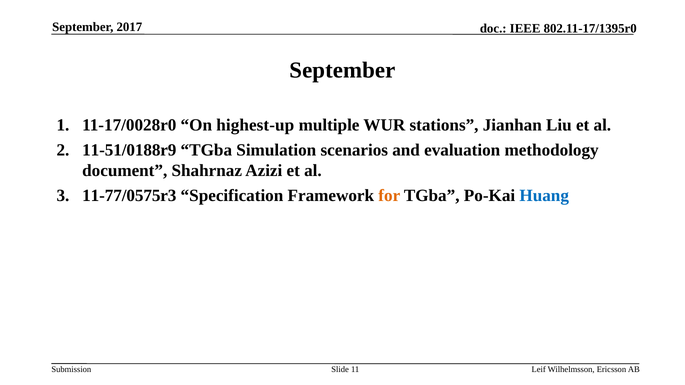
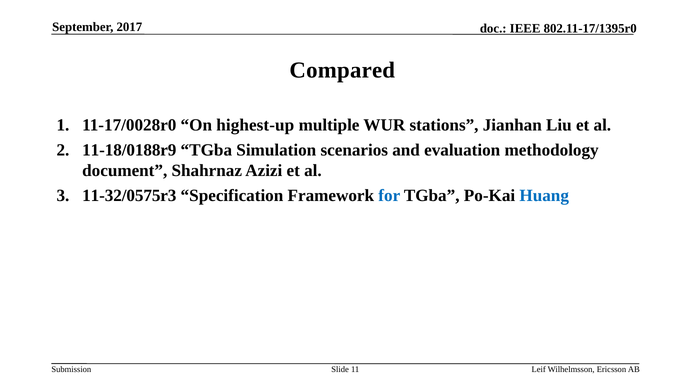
September: September -> Compared (342, 70)
11-51/0188r9: 11-51/0188r9 -> 11-18/0188r9 (129, 150)
11-77/0575r3: 11-77/0575r3 -> 11-32/0575r3 (129, 196)
for colour: orange -> blue (389, 196)
